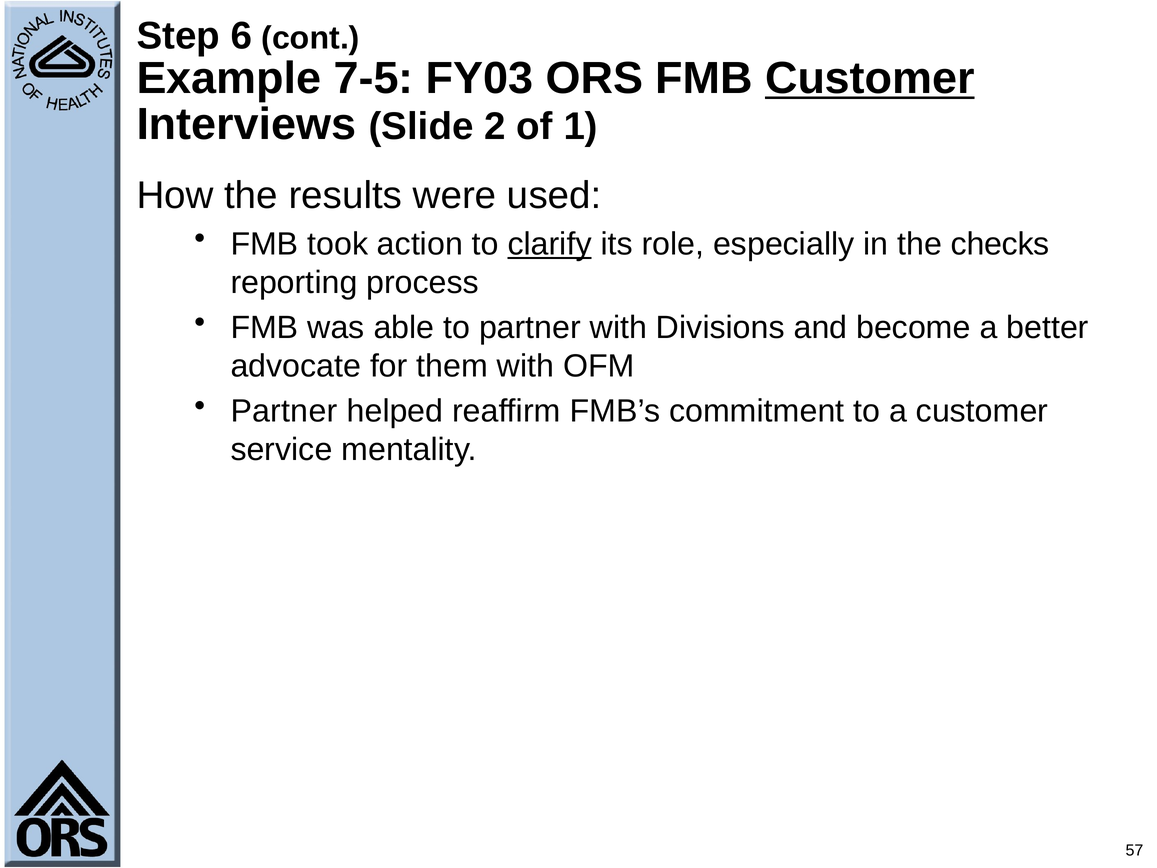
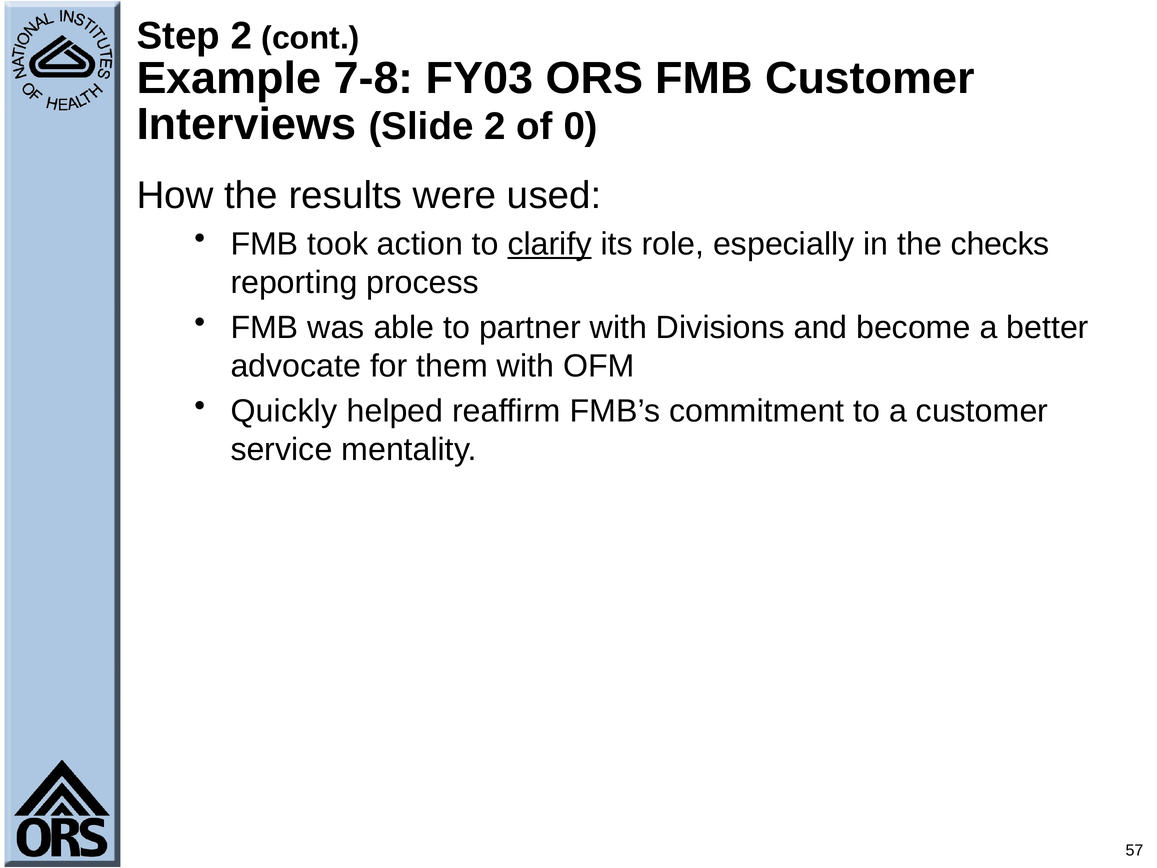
Step 6: 6 -> 2 (241, 36)
7-5: 7-5 -> 7-8 (374, 78)
Customer underline: present -> none (870, 78)
1: 1 -> 0 (581, 127)
Partner: Partner -> Quickly (284, 411)
